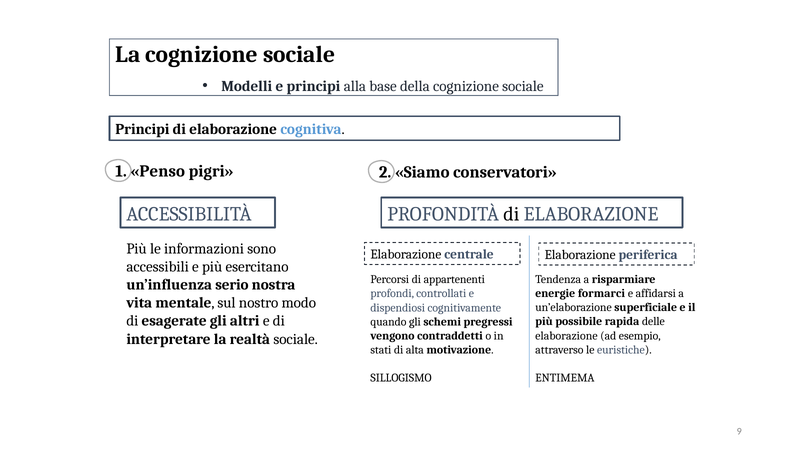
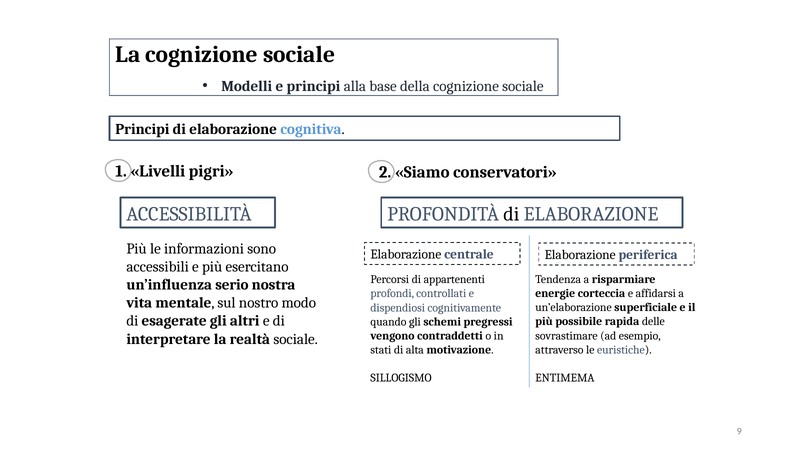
Penso: Penso -> Livelli (158, 171)
formarci: formarci -> corteccia (602, 293)
elaborazione: elaborazione -> sovrastimare (566, 335)
